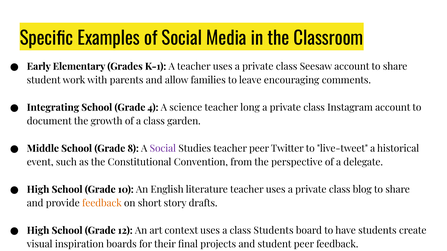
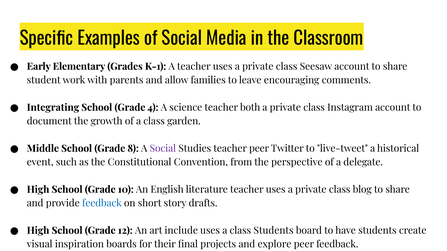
long: long -> both (250, 108)
feedback colour: orange -> blue (102, 204)
context: context -> include (181, 231)
and student: student -> explore (274, 245)
